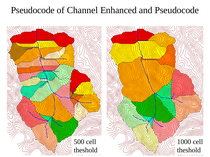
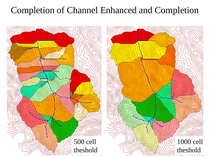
Pseudocode: Pseudocode -> Completion (33, 10)
and Pseudocode: Pseudocode -> Completion (177, 10)
